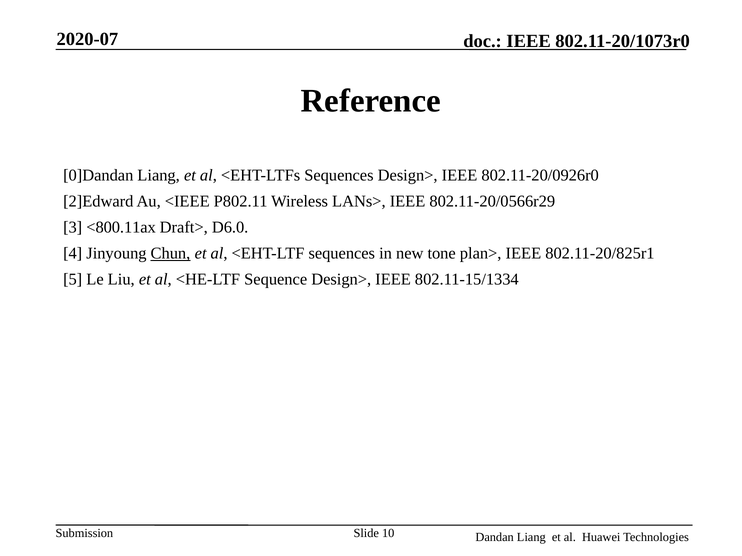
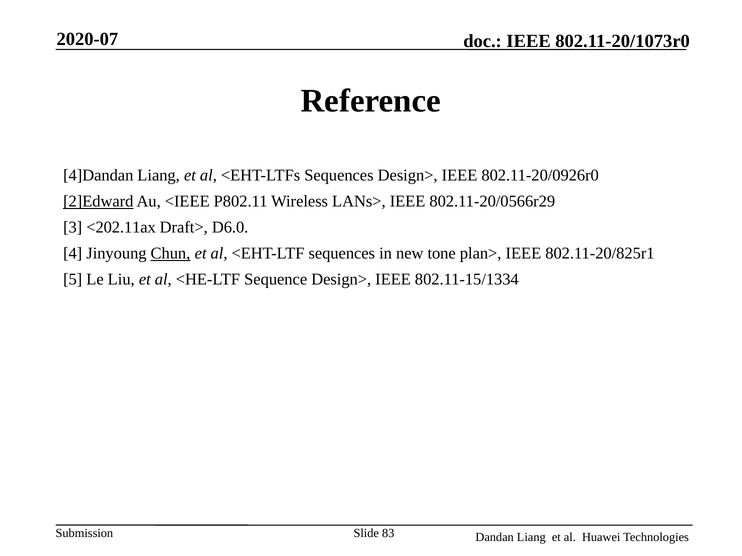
0]Dandan: 0]Dandan -> 4]Dandan (98, 176)
2]Edward underline: none -> present (98, 202)
<800.11ax: <800.11ax -> <202.11ax (121, 227)
10: 10 -> 83 (388, 534)
